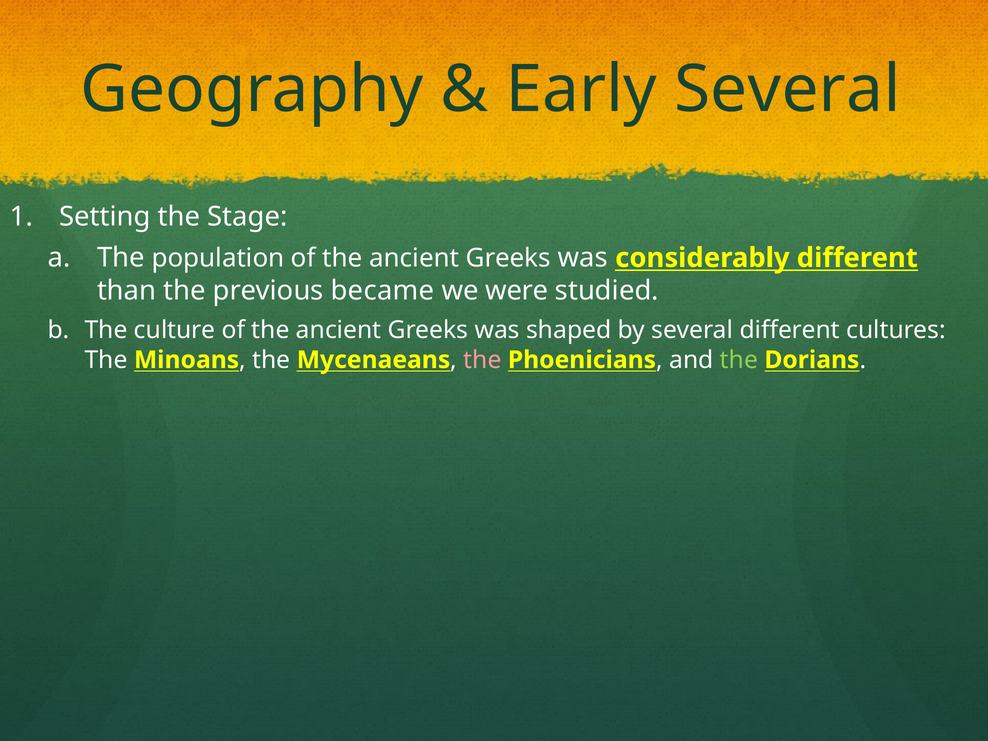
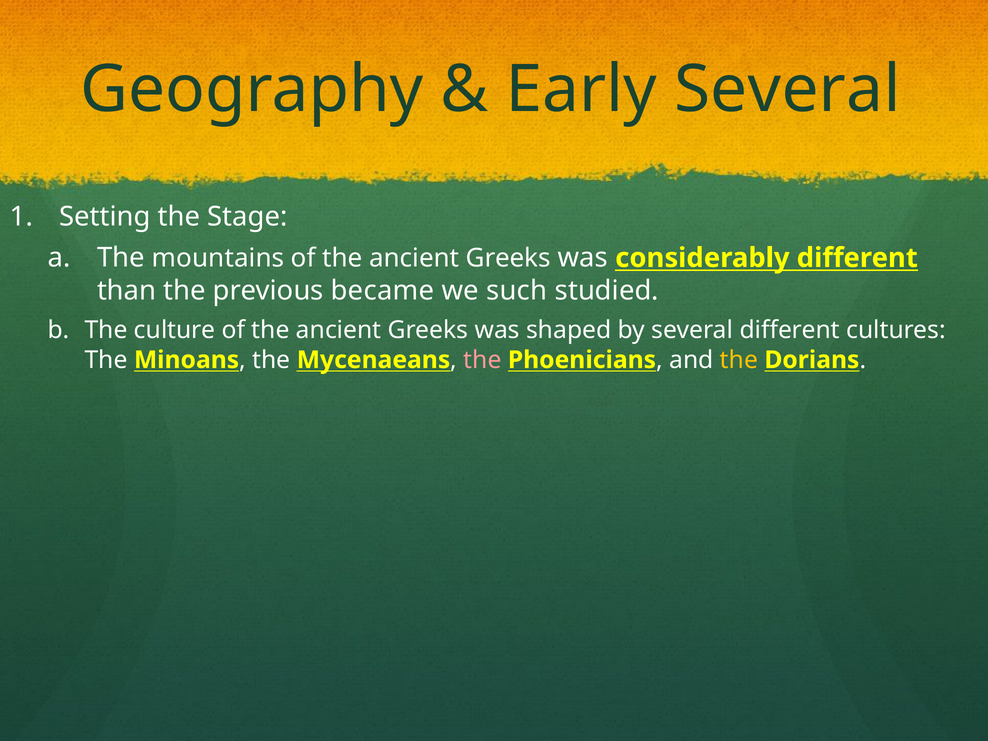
population: population -> mountains (218, 258)
were: were -> such (517, 291)
the colour: light green -> yellow (739, 360)
